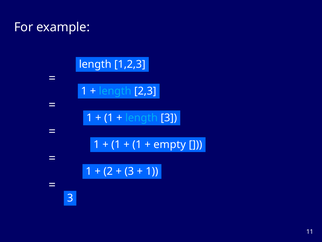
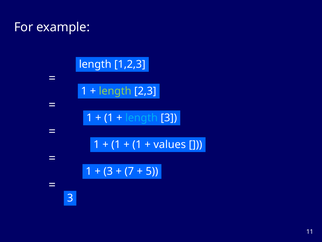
length colour: light blue -> light green (115, 91)
empty: empty -> values (170, 144)
2: 2 -> 3 (108, 171)
3: 3 -> 7 (129, 171)
1: 1 -> 5 (152, 171)
